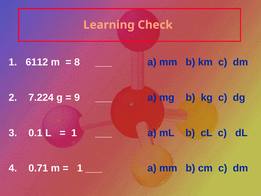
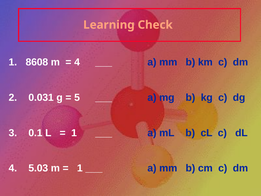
6112: 6112 -> 8608 (37, 62)
8: 8 -> 4 (77, 62)
7.224: 7.224 -> 0.031 (41, 97)
9: 9 -> 5 (77, 97)
0.71: 0.71 -> 5.03 (38, 168)
